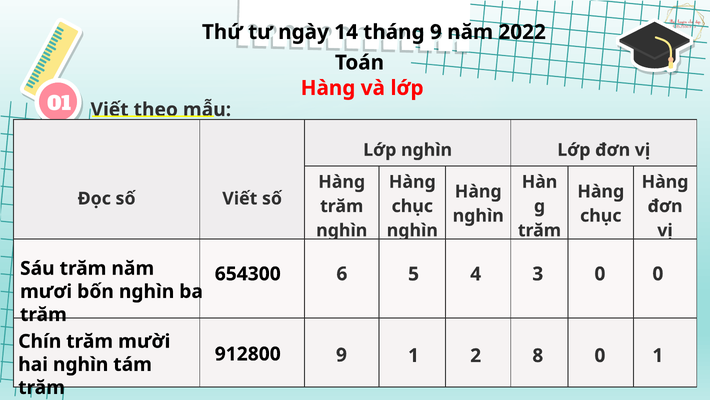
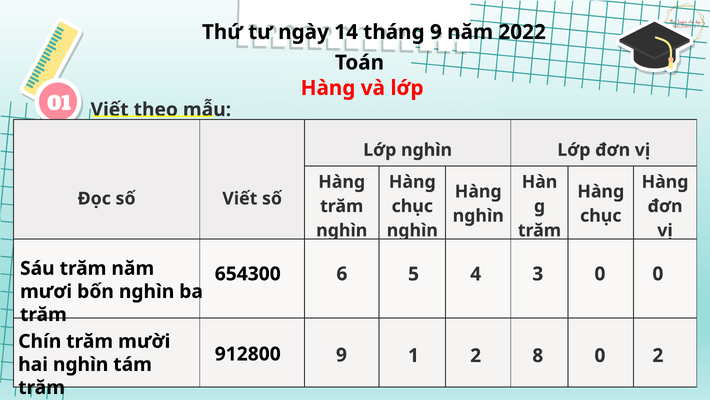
912800 1: 1 -> 2 (658, 355)
